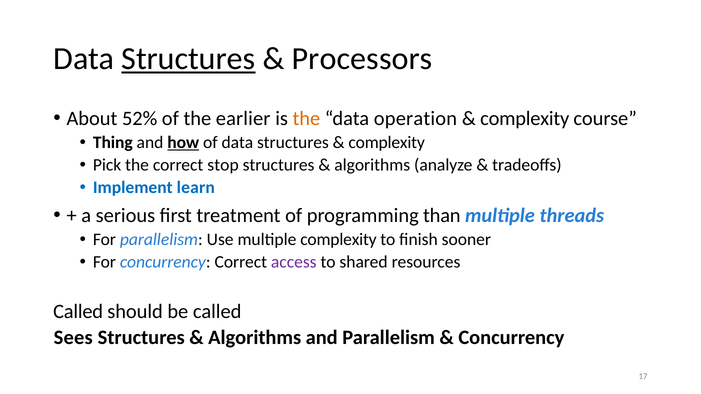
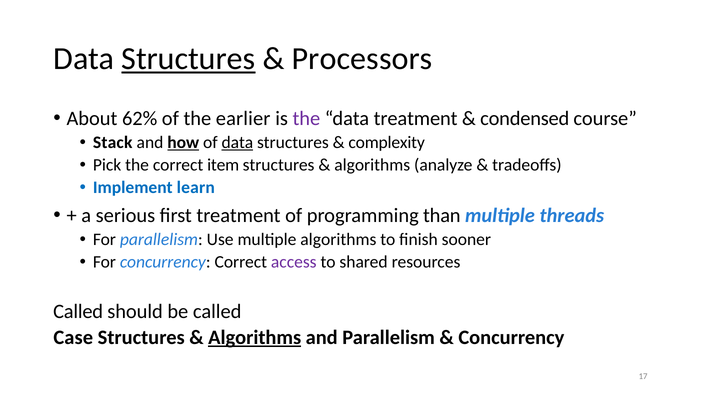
52%: 52% -> 62% (140, 118)
the colour: orange -> purple (306, 118)
data operation: operation -> treatment (416, 118)
complexity: complexity -> condensed (525, 118)
Thing: Thing -> Stack (113, 143)
data underline: none -> present (237, 143)
stop: stop -> item (223, 165)
multiple complexity: complexity -> algorithms (338, 240)
Sees: Sees -> Case (73, 338)
Algorithms underline: none -> present (255, 338)
